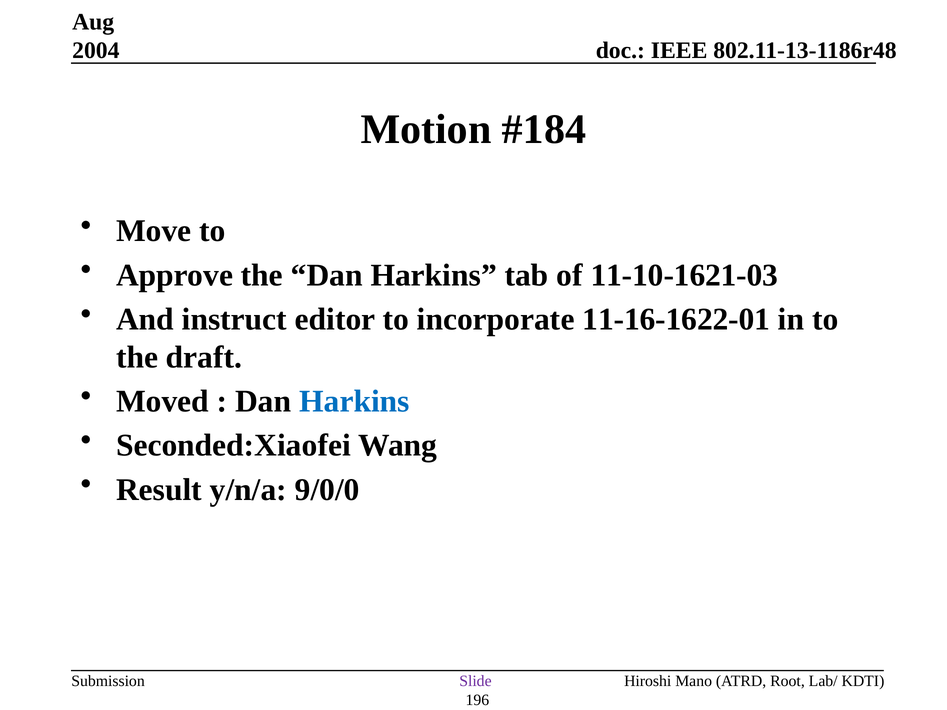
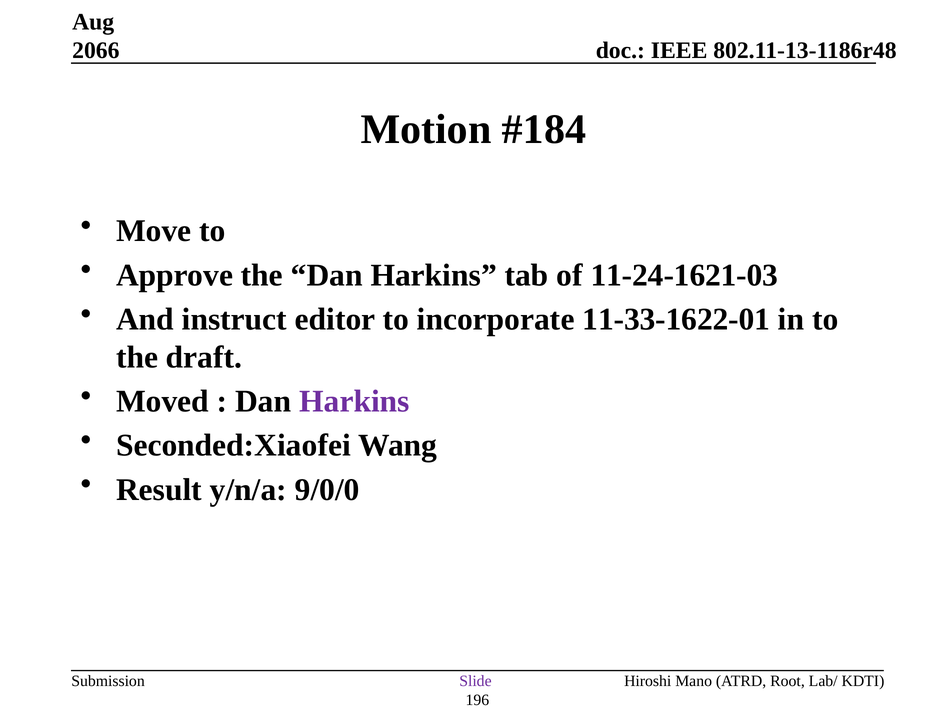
2004: 2004 -> 2066 (96, 51)
11-10-1621-03: 11-10-1621-03 -> 11-24-1621-03 (684, 275)
11-16-1622-01: 11-16-1622-01 -> 11-33-1622-01 (676, 319)
Harkins colour: blue -> purple (354, 402)
